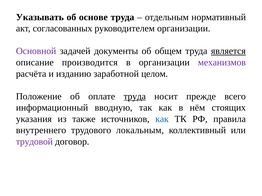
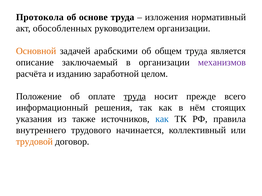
Указывать: Указывать -> Протокола (40, 17)
отдельным: отдельным -> изложения (167, 17)
согласованных: согласованных -> обособленных (62, 28)
Основной colour: purple -> orange (36, 51)
документы: документы -> арабскими (116, 51)
является underline: present -> none (228, 51)
производится: производится -> заключаемый (90, 63)
вводную: вводную -> решения (114, 108)
локальным: локальным -> начинается (140, 131)
трудовой colour: purple -> orange (34, 142)
